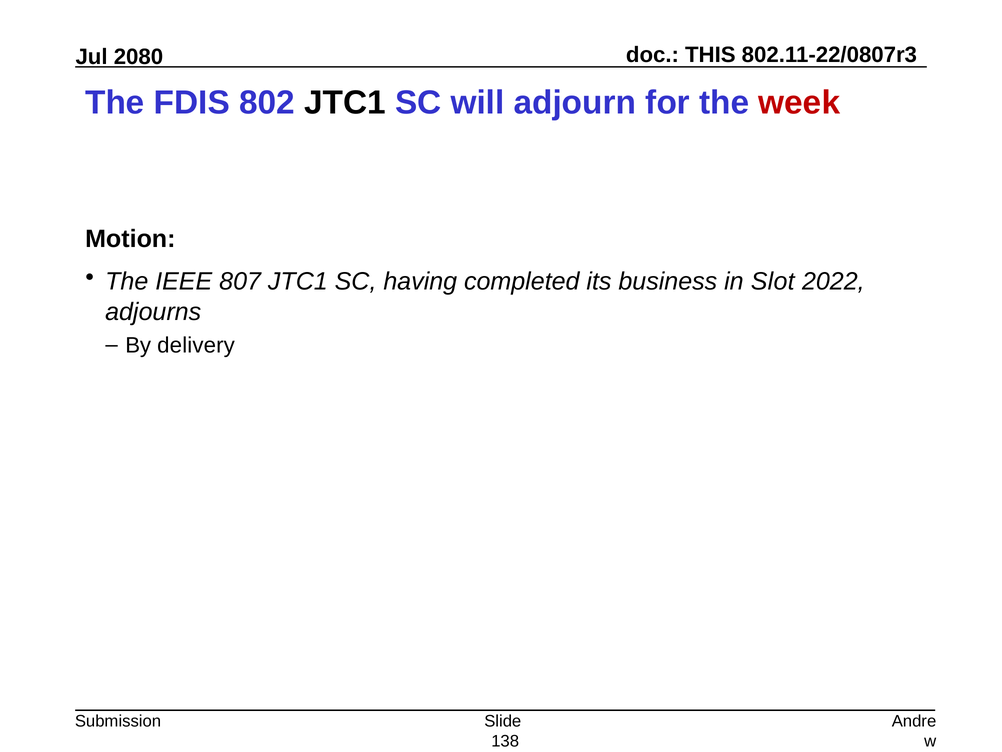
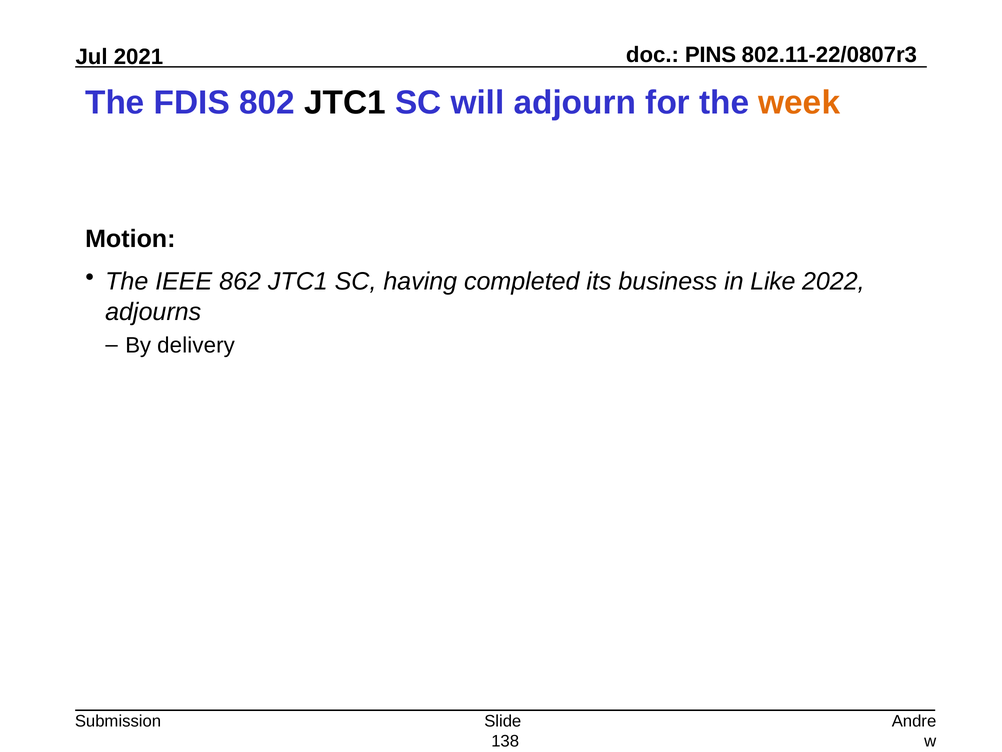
THIS: THIS -> PINS (710, 55)
2080: 2080 -> 2021 (138, 57)
week colour: red -> orange (799, 103)
807: 807 -> 862 (240, 282)
Slot: Slot -> Like (773, 282)
